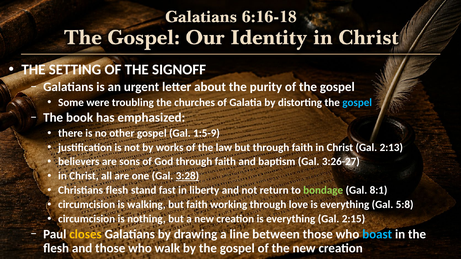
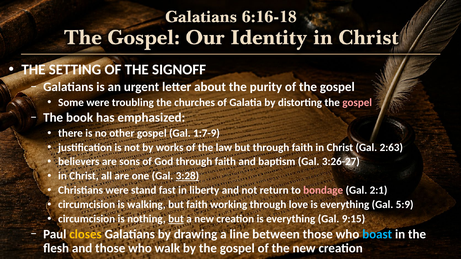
gospel colour: light blue -> pink (357, 102)
1:5-9: 1:5-9 -> 1:7-9 (207, 133)
2:13: 2:13 -> 2:63 (391, 148)
Christians flesh: flesh -> were (117, 191)
bondage colour: light green -> pink (323, 191)
8:1: 8:1 -> 2:1 (379, 191)
5:8: 5:8 -> 5:9 (405, 205)
but underline: none -> present (176, 219)
2:15: 2:15 -> 9:15 (353, 219)
